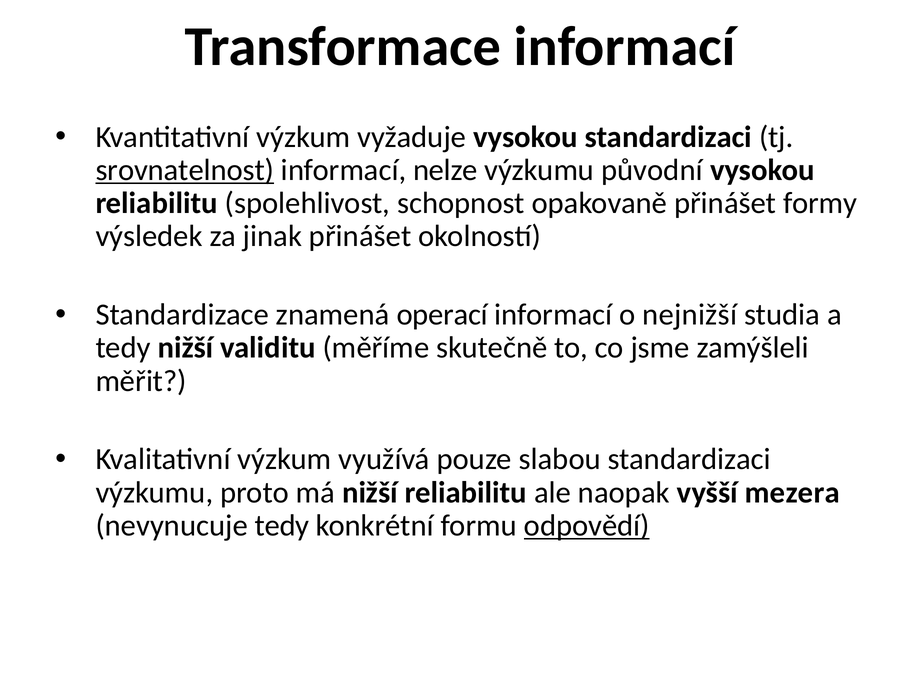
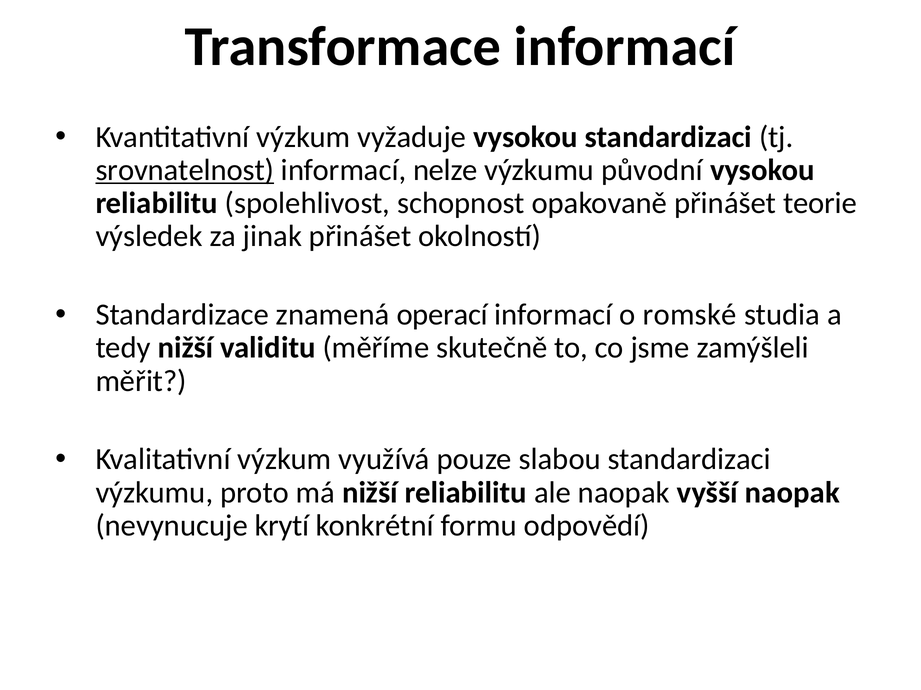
formy: formy -> teorie (820, 203)
nejnižší: nejnižší -> romské (690, 315)
vyšší mezera: mezera -> naopak (792, 493)
nevynucuje tedy: tedy -> krytí (282, 526)
odpovědí underline: present -> none (587, 526)
